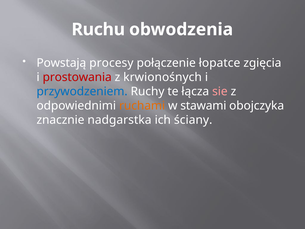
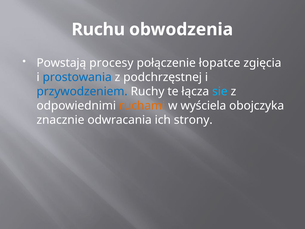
prostowania colour: red -> blue (77, 77)
krwionośnych: krwionośnych -> podchrzęstnej (163, 77)
sie colour: pink -> light blue (220, 91)
stawami: stawami -> wyściela (203, 106)
nadgarstka: nadgarstka -> odwracania (120, 120)
ściany: ściany -> strony (193, 120)
